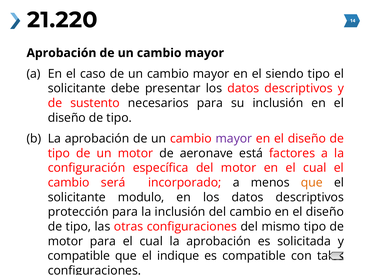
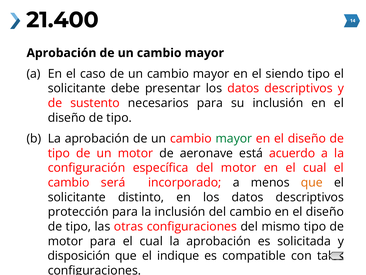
21.220: 21.220 -> 21.400 (62, 20)
mayor colour: purple -> green (234, 138)
factores: factores -> acuerdo (292, 153)
modulo: modulo -> distinto (141, 197)
compatible: compatible -> disposición (79, 255)
